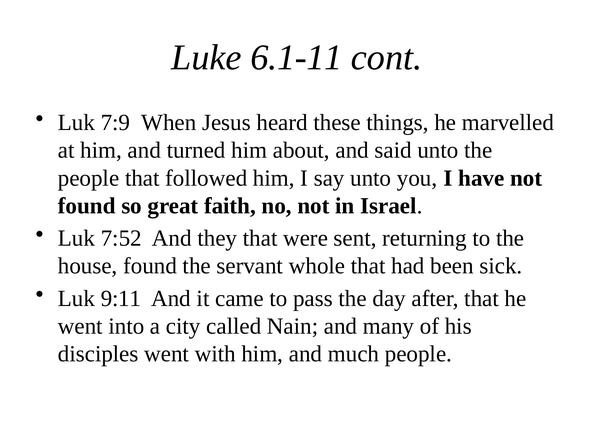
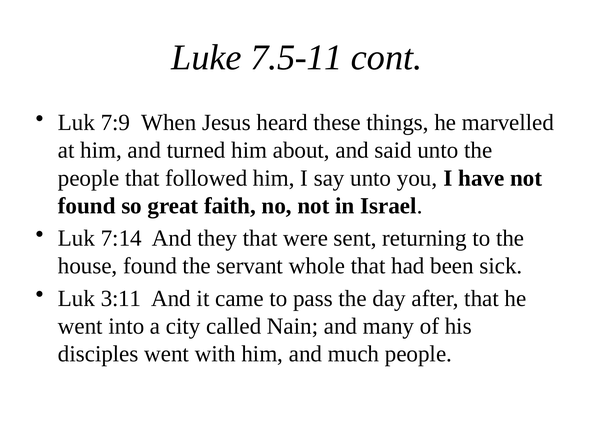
6.1-11: 6.1-11 -> 7.5-11 (296, 58)
7:52: 7:52 -> 7:14 (121, 238)
9:11: 9:11 -> 3:11 (121, 298)
